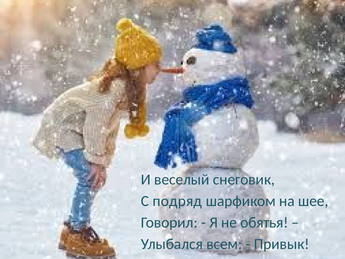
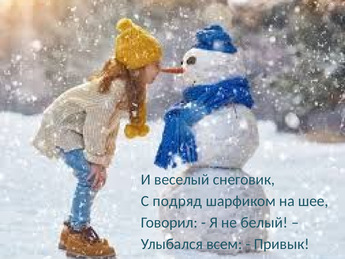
обятья: обятья -> белый (264, 222)
